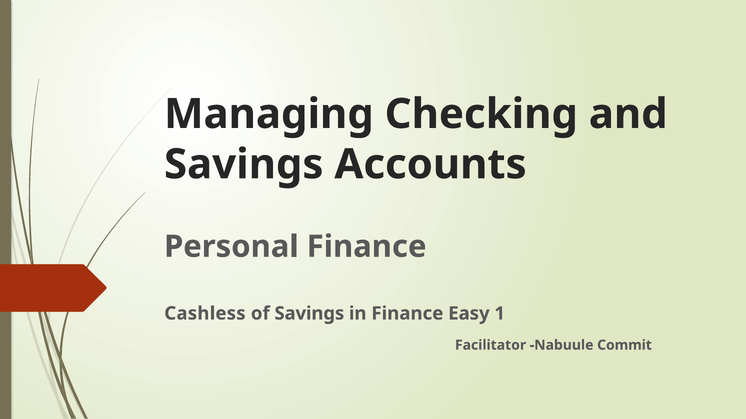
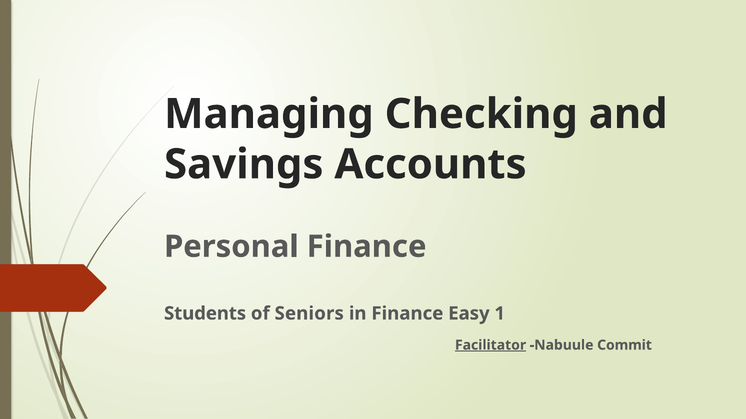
Cashless: Cashless -> Students (205, 314)
of Savings: Savings -> Seniors (309, 314)
Facilitator underline: none -> present (491, 346)
